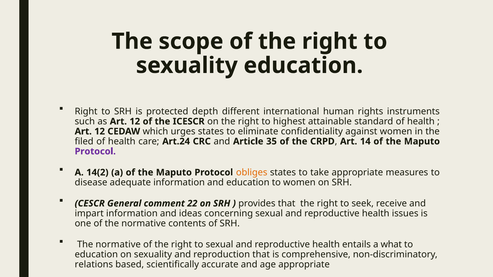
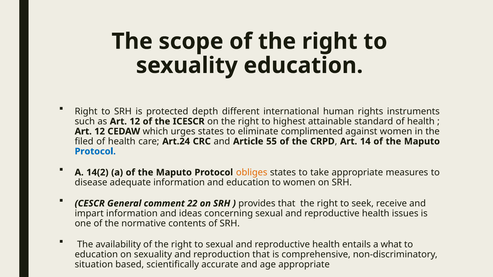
confidentiality: confidentiality -> complimented (312, 132)
35: 35 -> 55 (272, 142)
Protocol colour: purple -> blue (95, 152)
normative: normative -> availability (118, 245)
relations: relations -> situation (94, 265)
